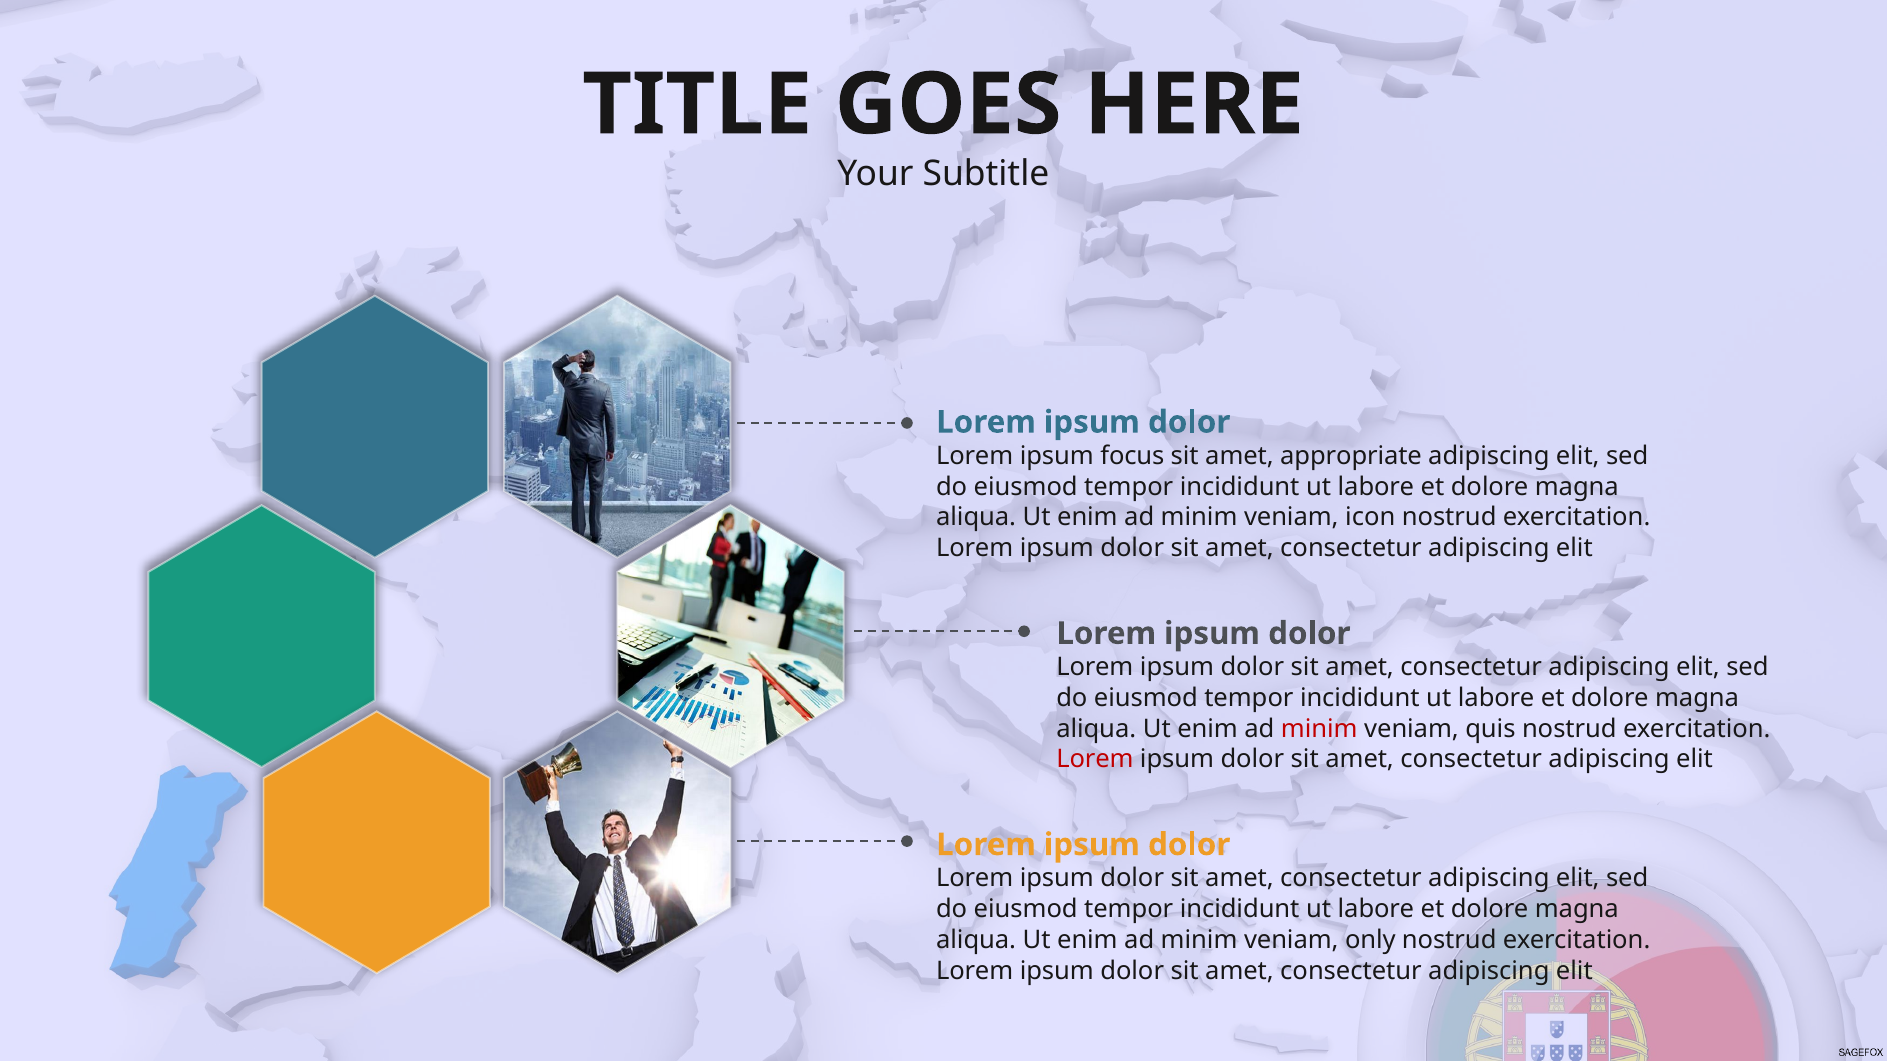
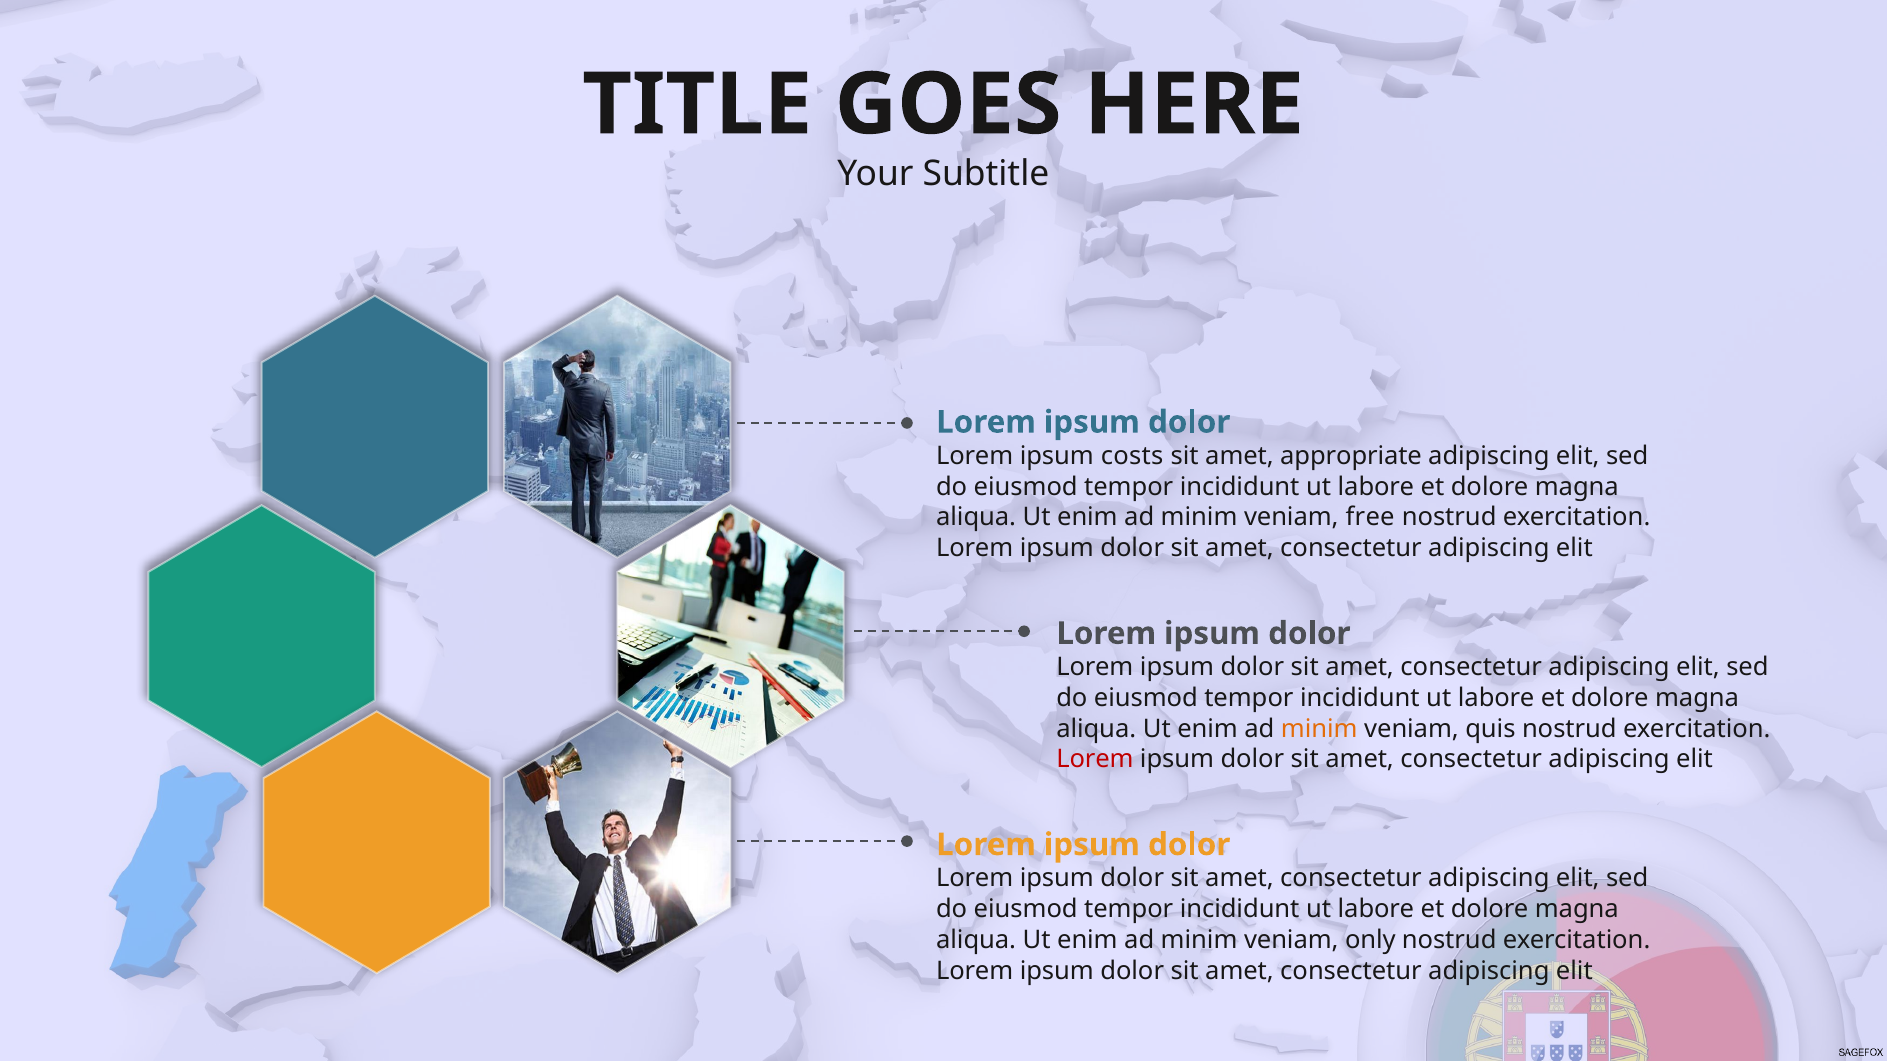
focus: focus -> costs (1132, 456)
icon: icon -> free (1370, 518)
minim colour: red -> orange (1319, 729)
